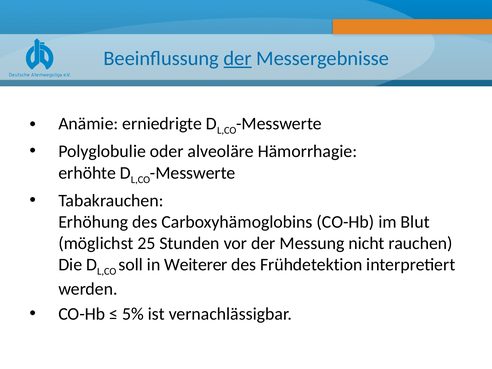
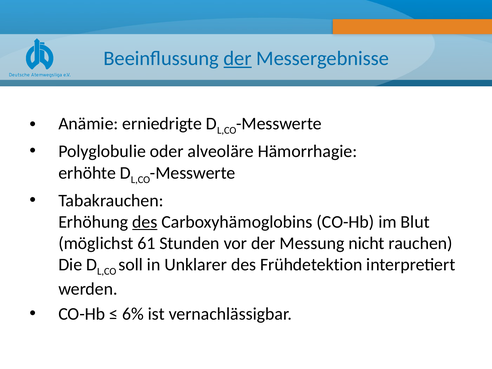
des underline: none -> present (145, 222)
25: 25 -> 61 (146, 243)
Weiterer: Weiterer -> Unklarer (196, 265)
5%: 5% -> 6% (133, 314)
